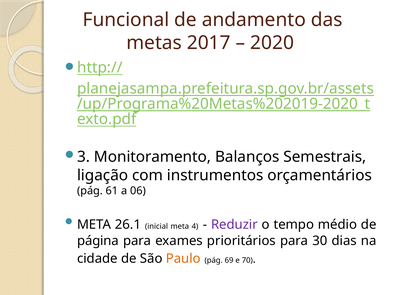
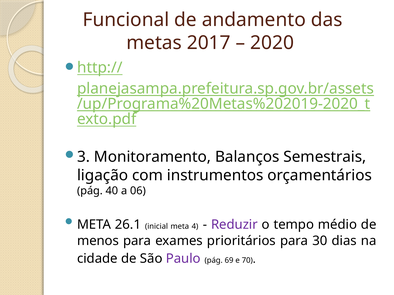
61: 61 -> 40 (112, 191)
página: página -> menos (98, 241)
Paulo colour: orange -> purple (183, 259)
